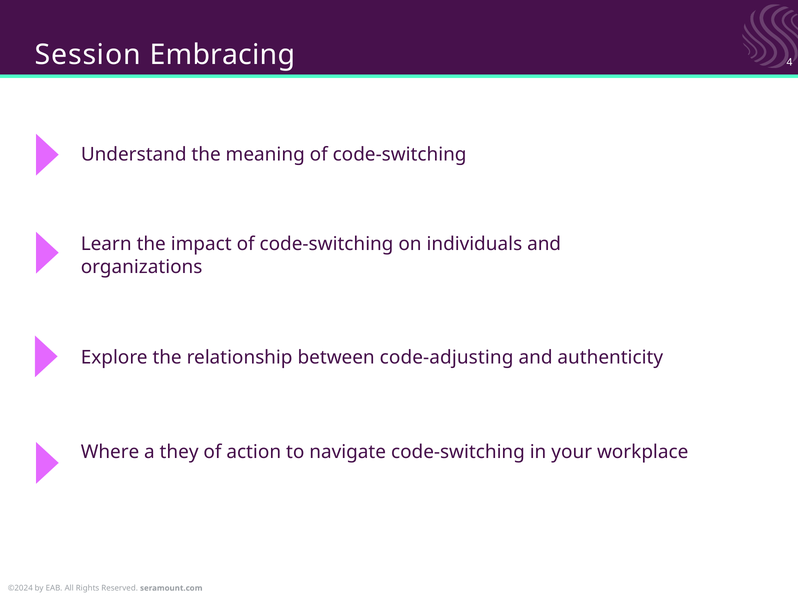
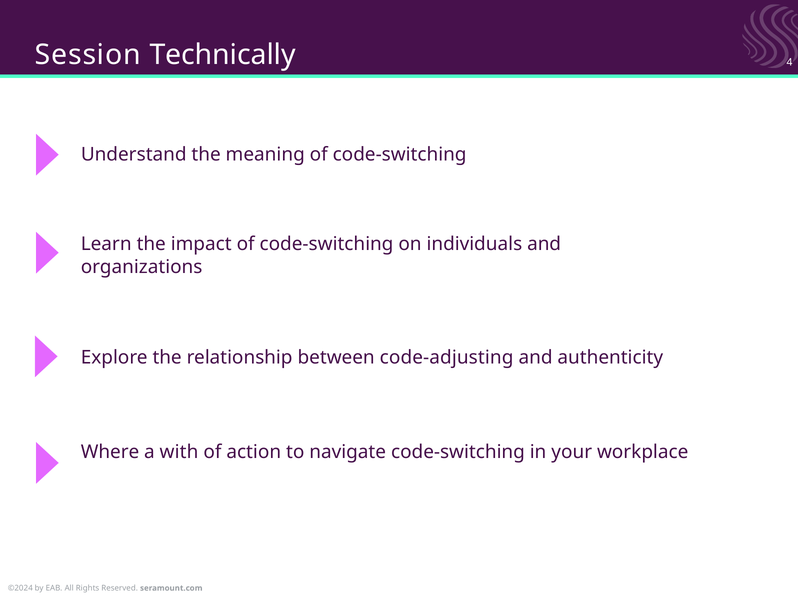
Embracing: Embracing -> Technically (223, 55)
they: they -> with (179, 452)
